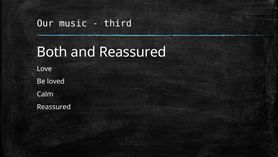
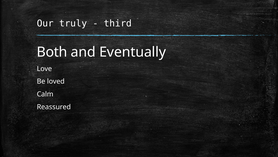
music: music -> truly (73, 23)
and Reassured: Reassured -> Eventually (133, 52)
